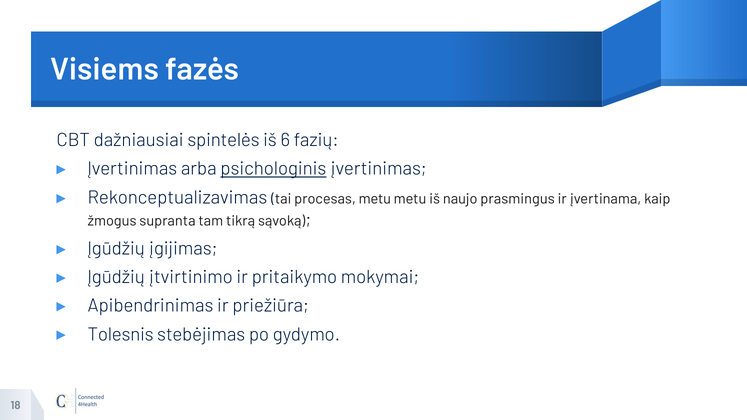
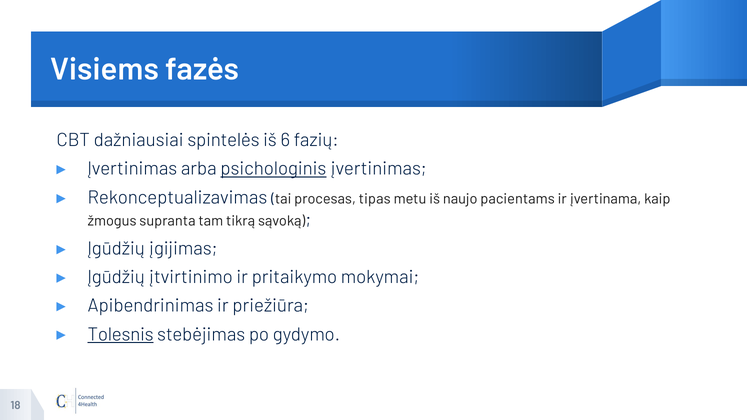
procesas metu: metu -> tipas (375, 199)
prasmingus: prasmingus -> pacientams (518, 199)
Tolesnis underline: none -> present (121, 335)
